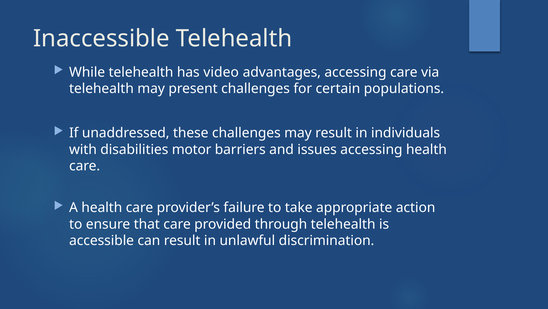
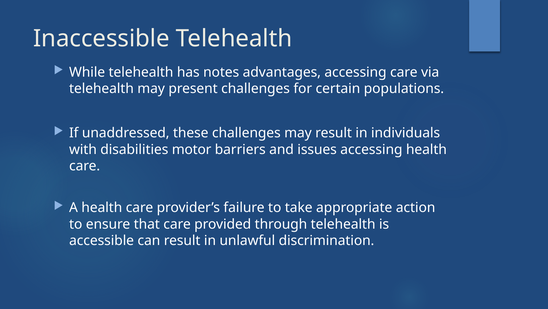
video: video -> notes (221, 72)
